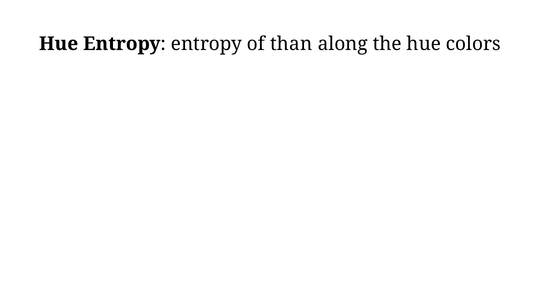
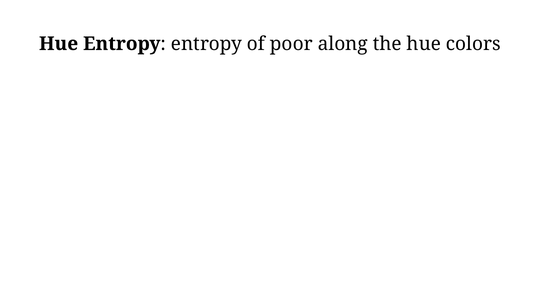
than: than -> poor (291, 44)
